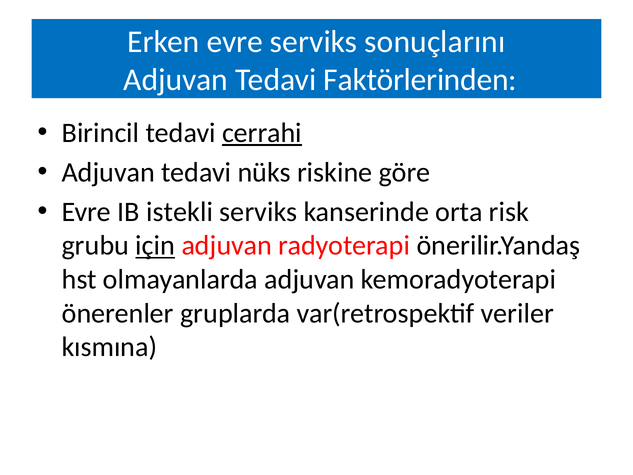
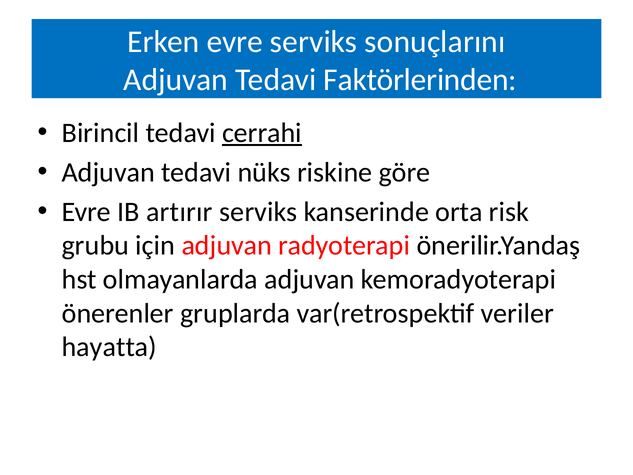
istekli: istekli -> artırır (179, 212)
için underline: present -> none (155, 245)
kısmına: kısmına -> hayatta (109, 347)
